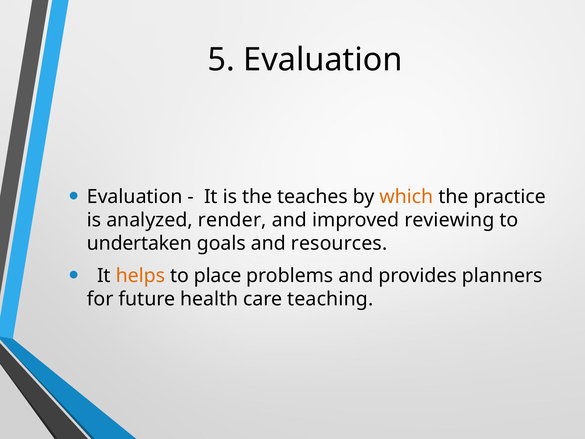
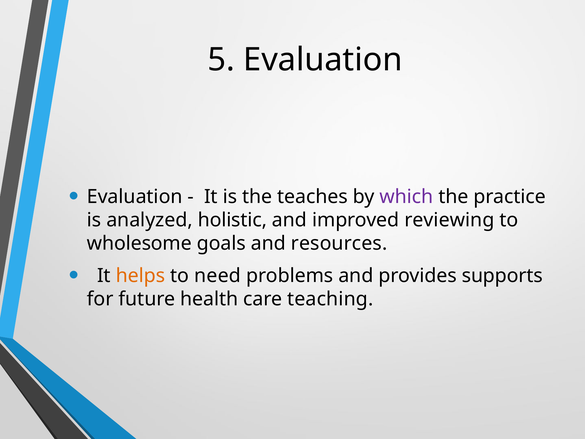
which colour: orange -> purple (406, 196)
render: render -> holistic (232, 220)
undertaken: undertaken -> wholesome (139, 243)
place: place -> need (218, 275)
planners: planners -> supports (502, 275)
